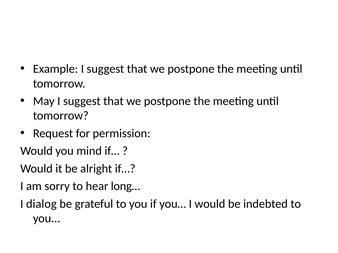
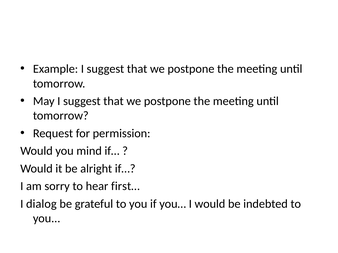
long…: long… -> first… (125, 187)
